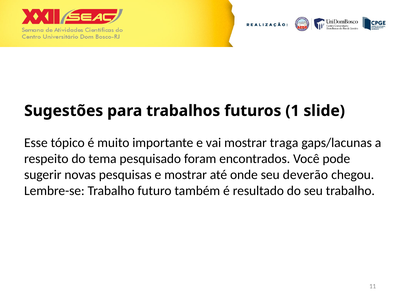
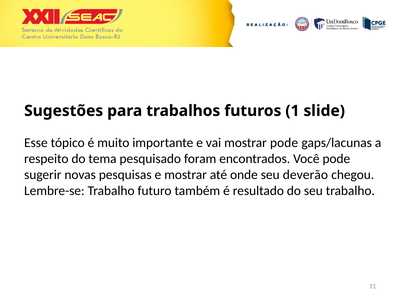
mostrar traga: traga -> pode (284, 143)
